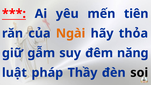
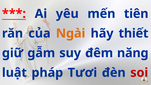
thỏa: thỏa -> thiết (134, 33)
Thầy: Thầy -> Tươi (82, 73)
soi colour: black -> red (139, 73)
